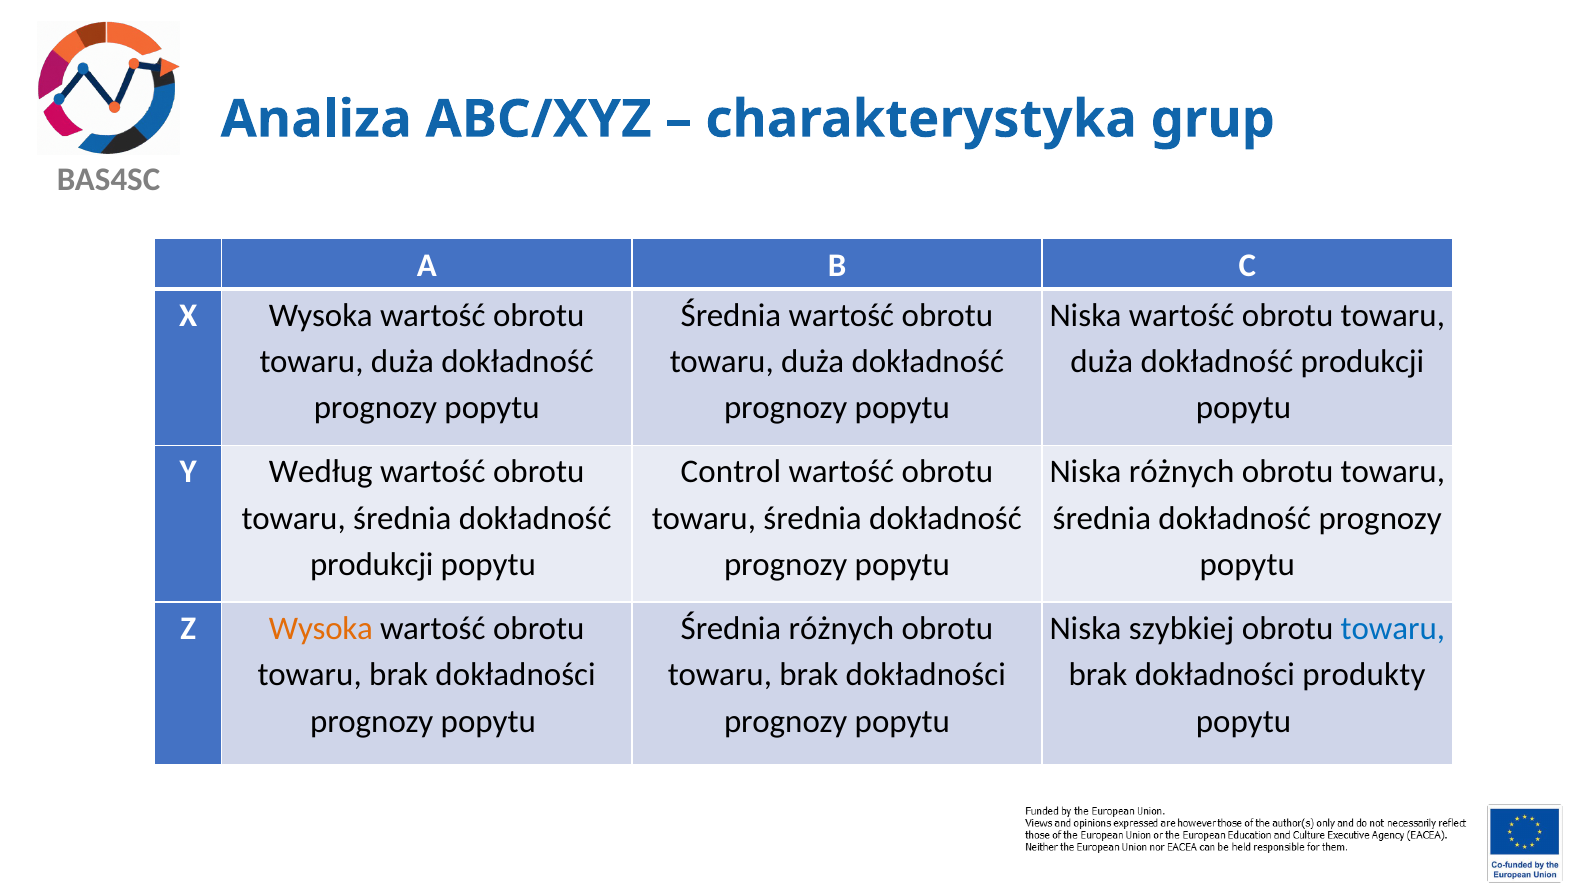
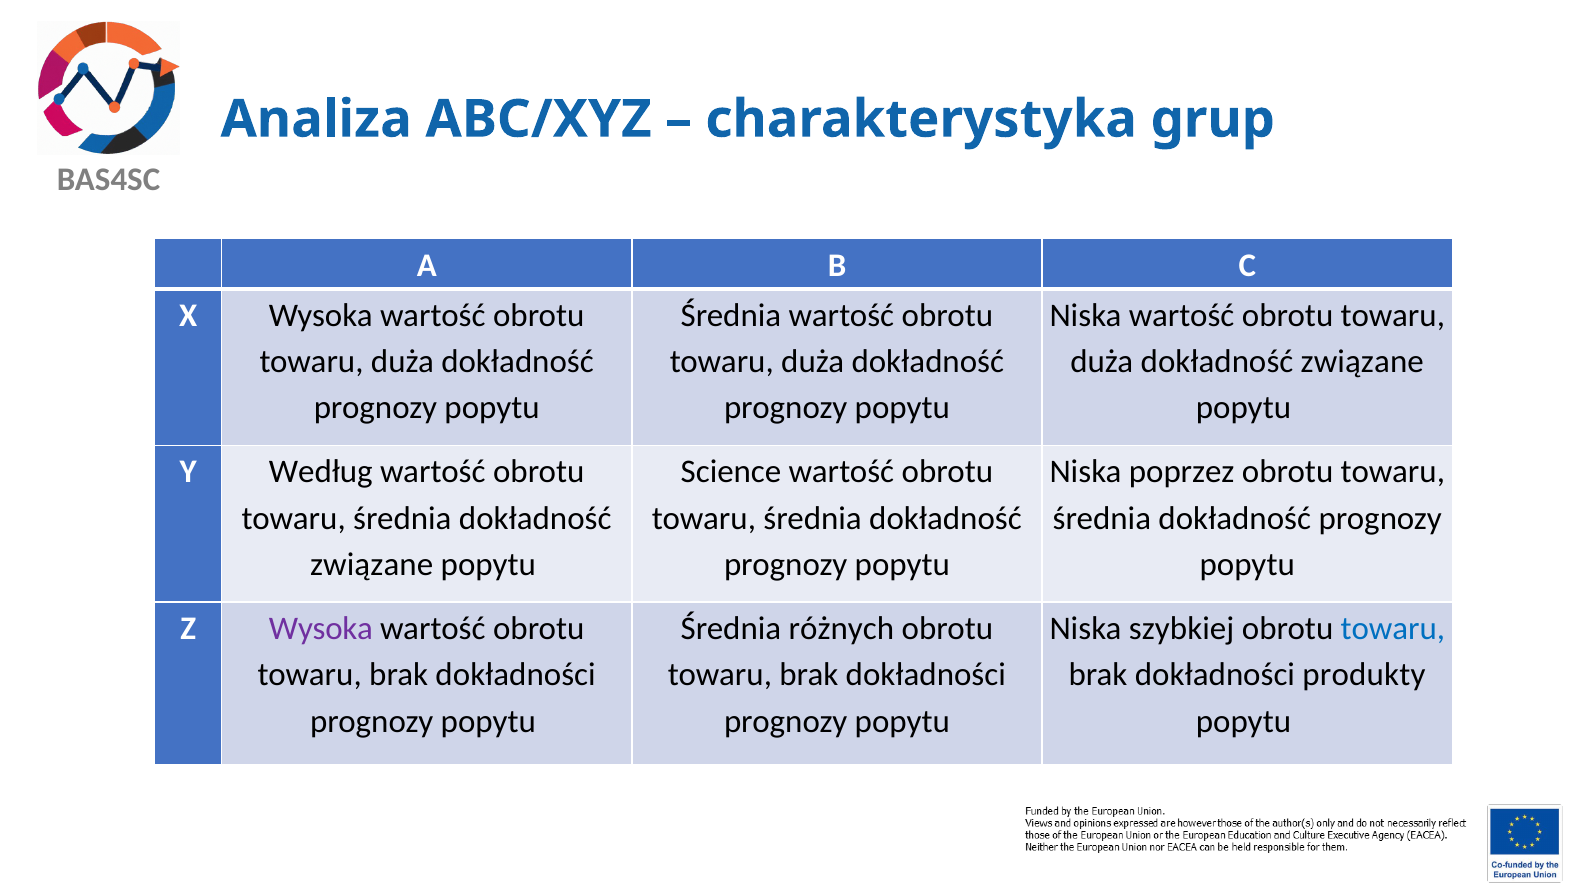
duża dokładność produkcji: produkcji -> związane (1362, 362)
Control: Control -> Science (731, 472)
Niska różnych: różnych -> poprzez (1182, 472)
produkcji: produkcji -> związane (372, 565)
Wysoka colour: orange -> purple (321, 629)
